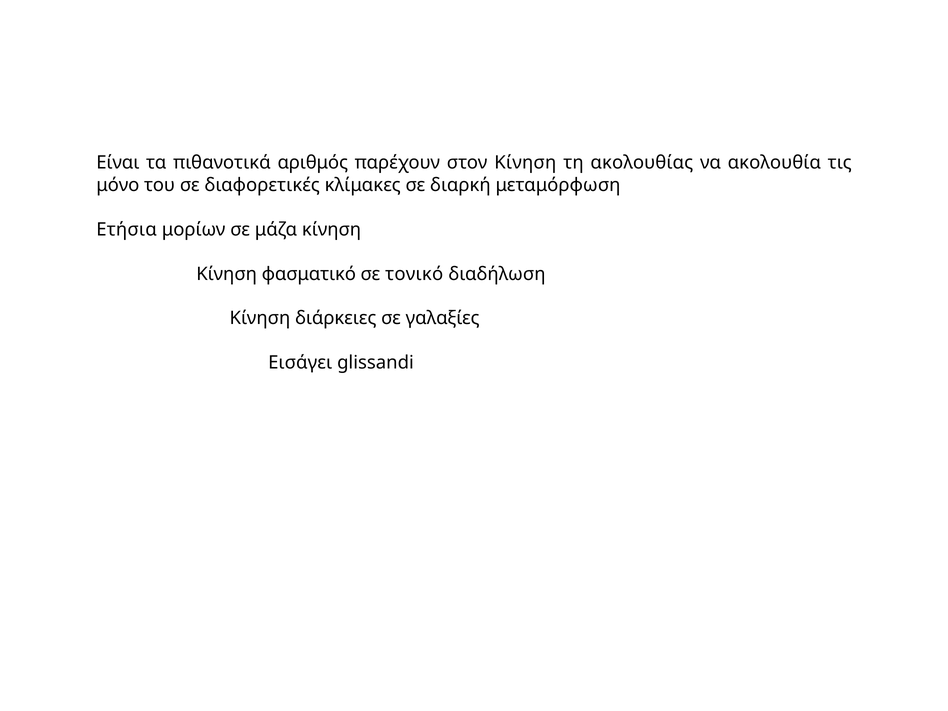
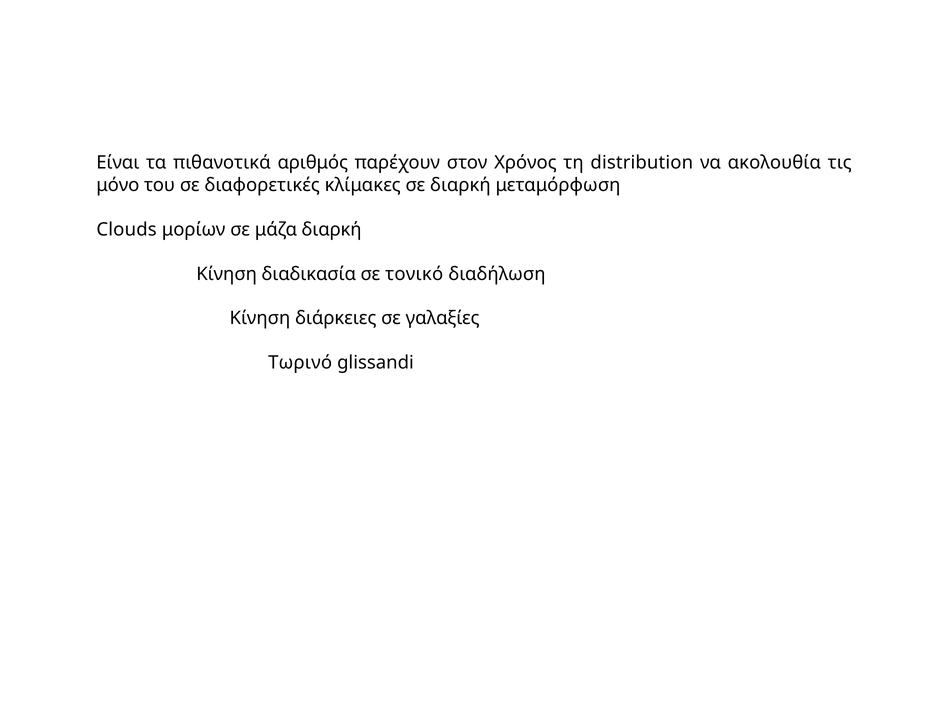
στον Κίνηση: Κίνηση -> Χρόνος (525, 163)
ακολουθίας: ακολουθίας -> distribution (642, 163)
Ετήσια: Ετήσια -> Clouds (127, 229)
μάζα κίνηση: κίνηση -> διαρκή (332, 229)
φασματικό: φασματικό -> διαδικασία (309, 274)
Εισάγει: Εισάγει -> Τωρινό (300, 363)
